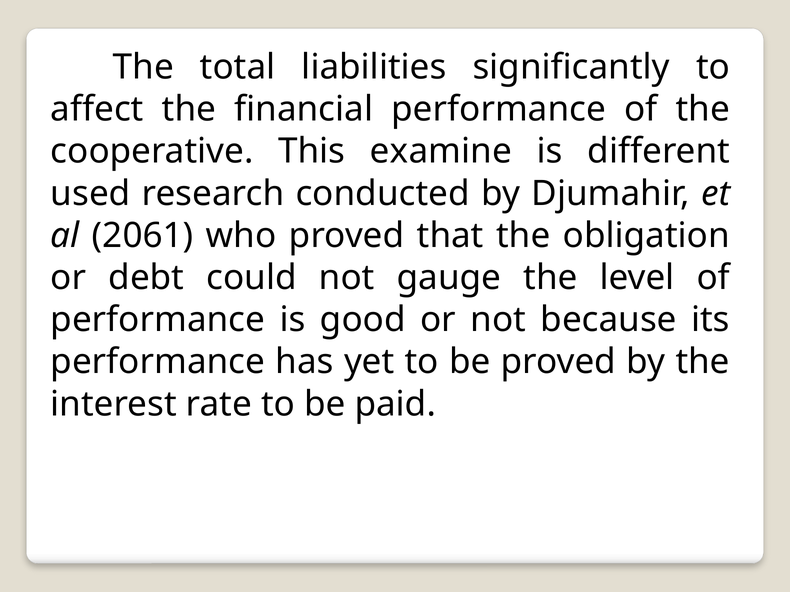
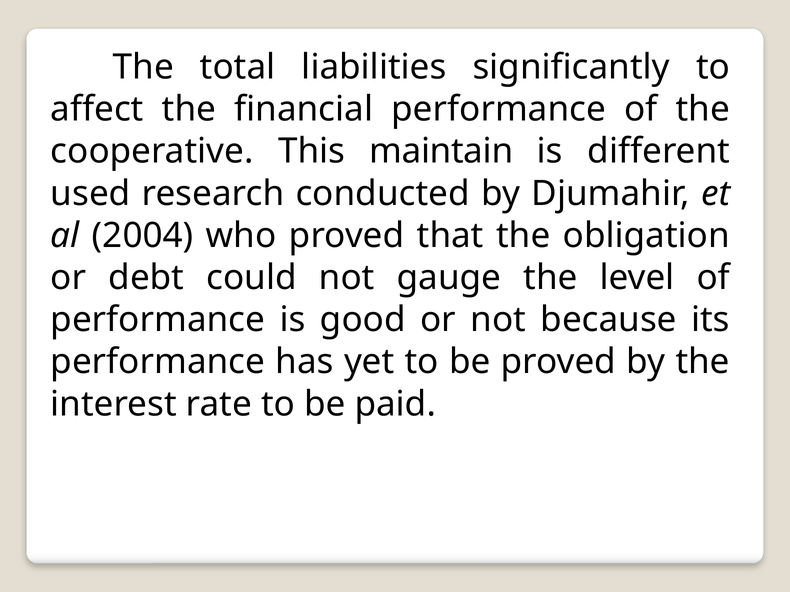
examine: examine -> maintain (441, 151)
2061: 2061 -> 2004 (143, 236)
